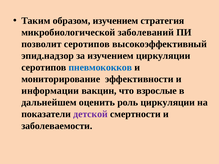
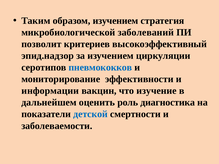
позволит серотипов: серотипов -> критериев (87, 44)
взрослые: взрослые -> изучение (157, 91)
роль циркуляции: циркуляции -> диагностика (168, 103)
детской colour: purple -> blue (90, 114)
